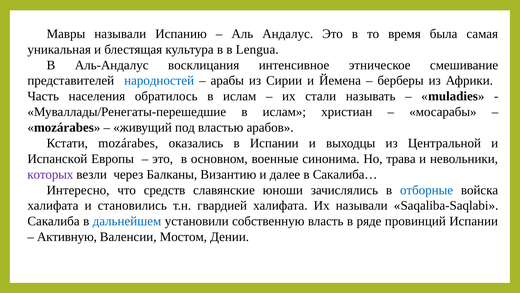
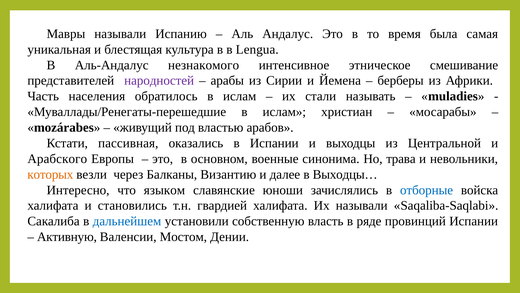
восклицания: восклицания -> незнакомого (204, 65)
народностей colour: blue -> purple (159, 81)
Кстати mozárabes: mozárabes -> пассивная (128, 143)
Испанской: Испанской -> Арабского (57, 159)
которых colour: purple -> orange (50, 174)
Сакалиба…: Сакалиба… -> Выходцы… (345, 174)
средств: средств -> языком (164, 190)
